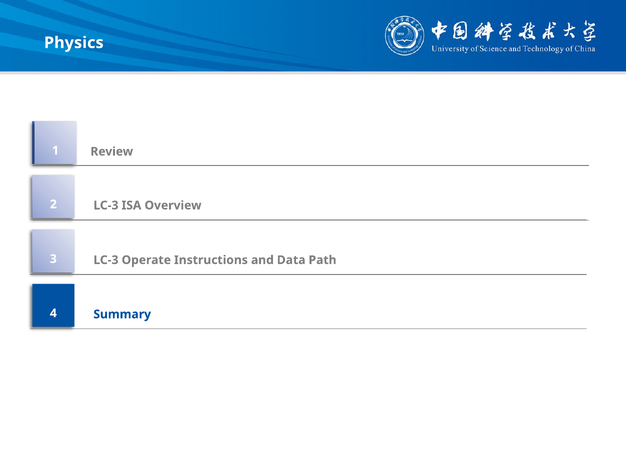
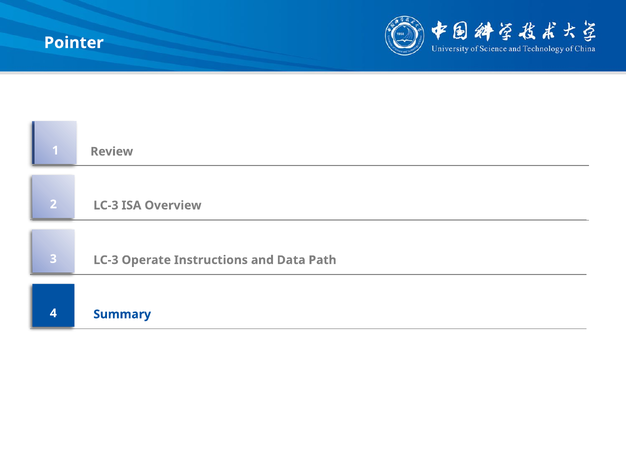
Physics: Physics -> Pointer (74, 43)
